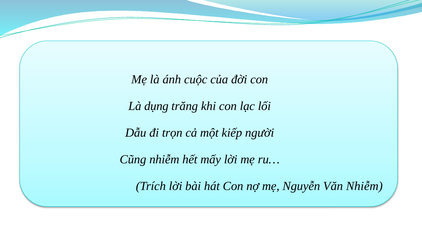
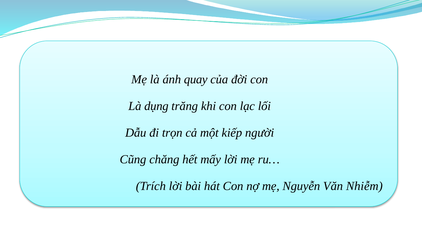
cuộc: cuộc -> quay (196, 79)
Cũng nhiễm: nhiễm -> chăng (164, 159)
